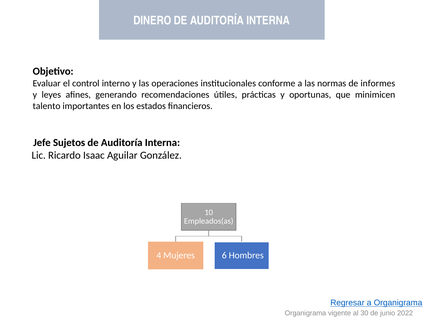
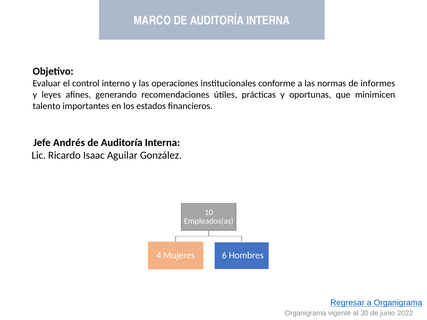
DINERO: DINERO -> MARCO (152, 21)
Sujetos: Sujetos -> Andrés (69, 143)
